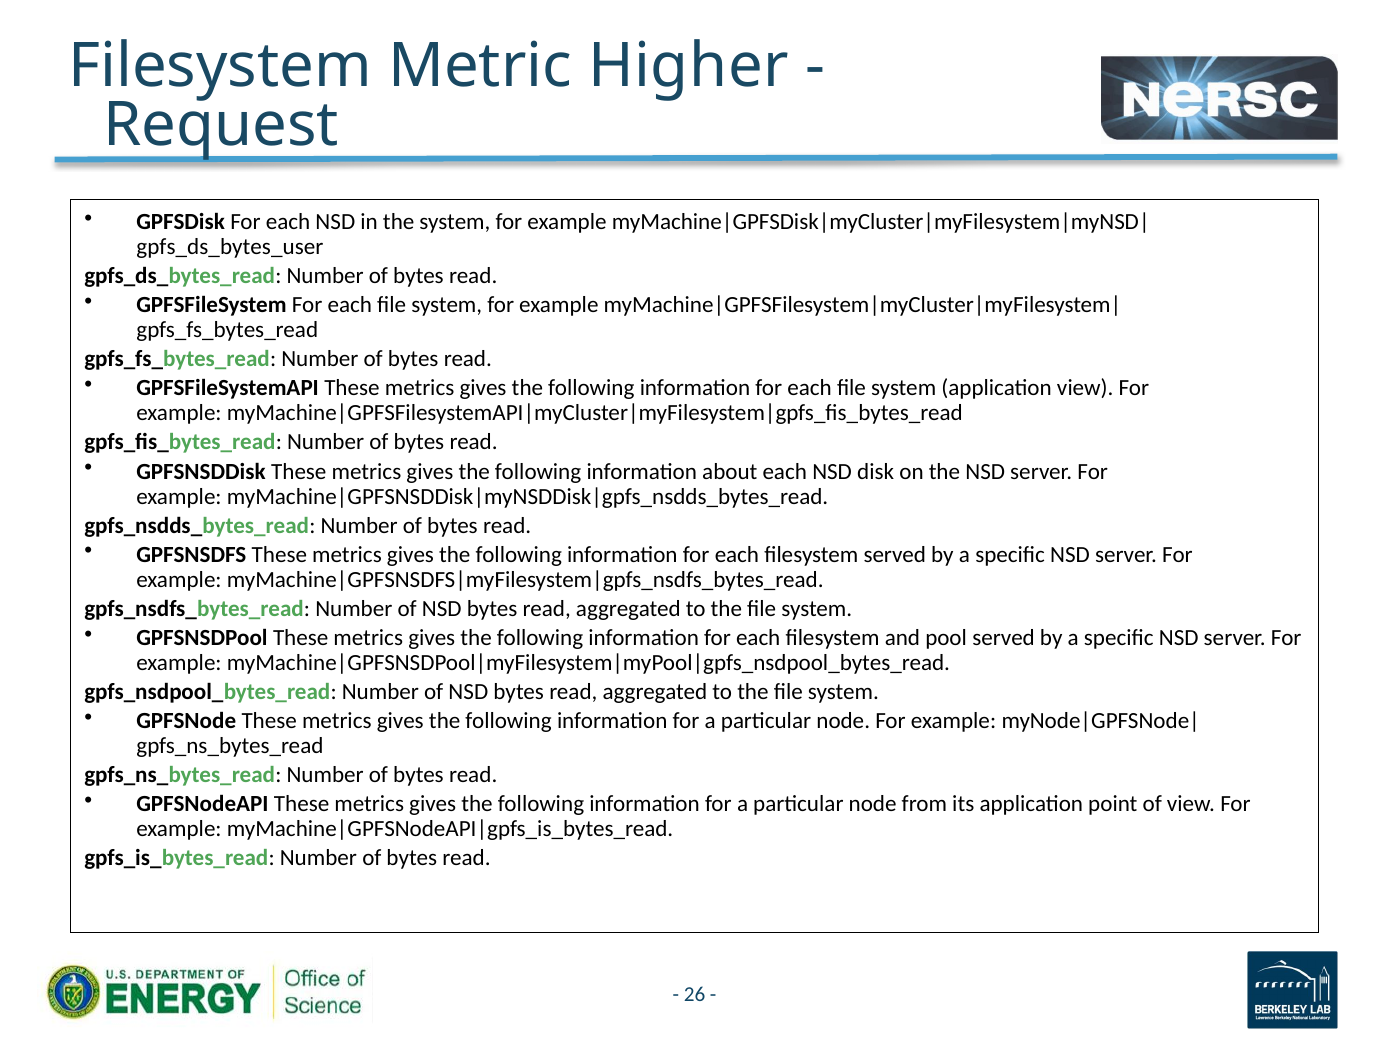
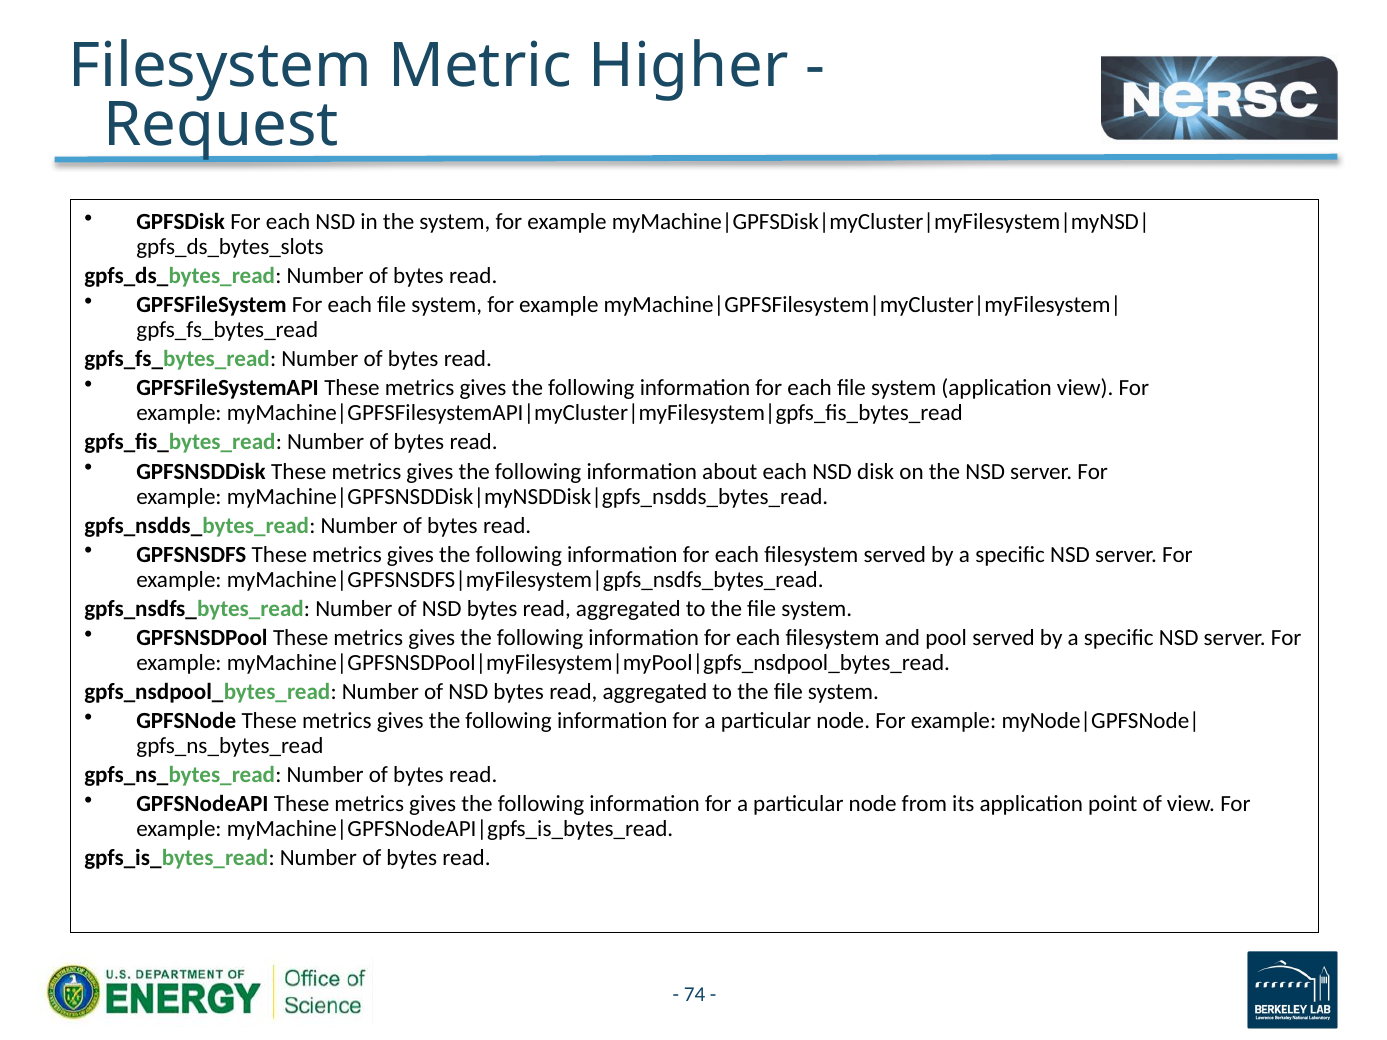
gpfs_ds_bytes_user: gpfs_ds_bytes_user -> gpfs_ds_bytes_slots (230, 247)
26: 26 -> 74 (695, 995)
